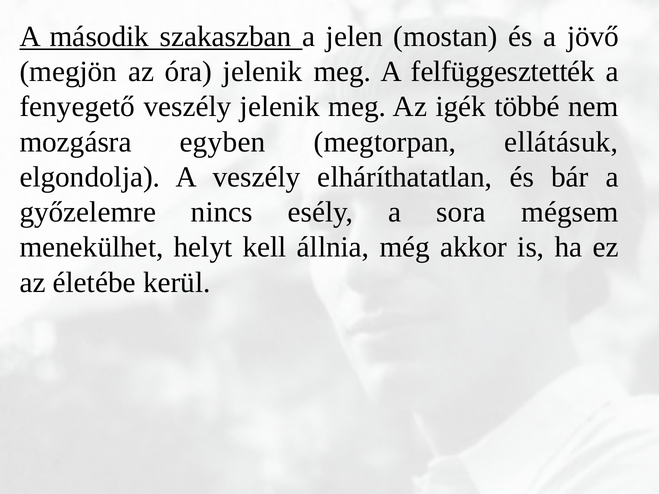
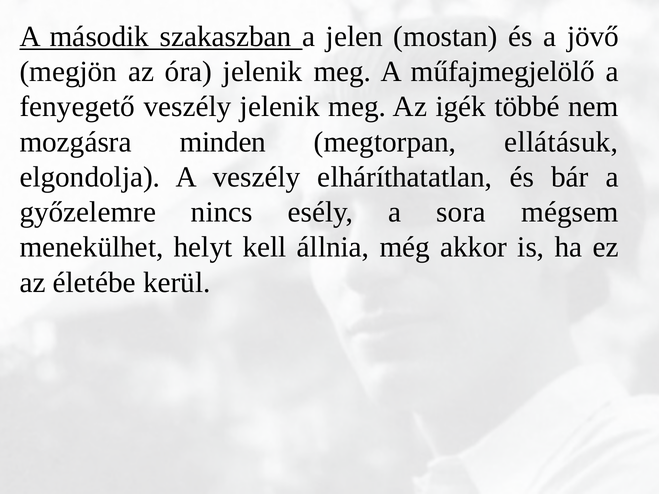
felfüggesztették: felfüggesztették -> műfajmegjelölő (503, 72)
egyben: egyben -> minden (223, 142)
